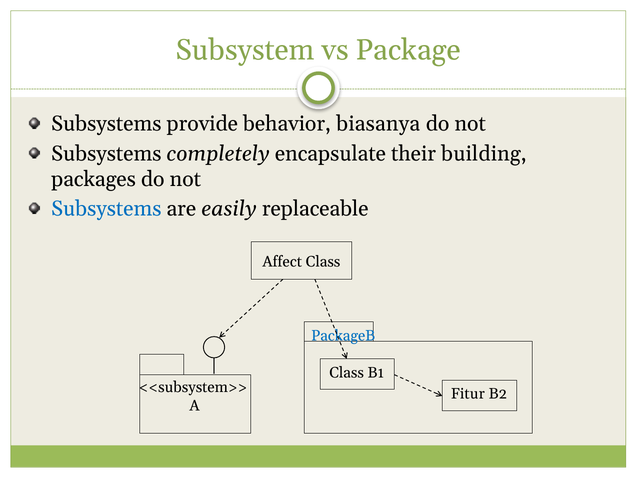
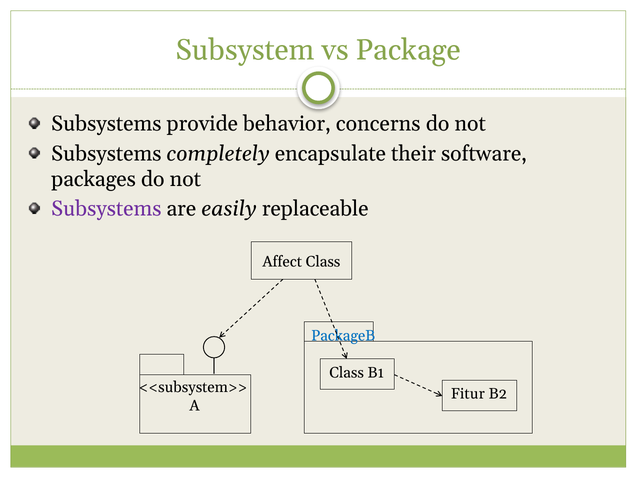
biasanya: biasanya -> concerns (378, 124)
building: building -> software (484, 153)
Subsystems colour: blue -> purple (106, 209)
